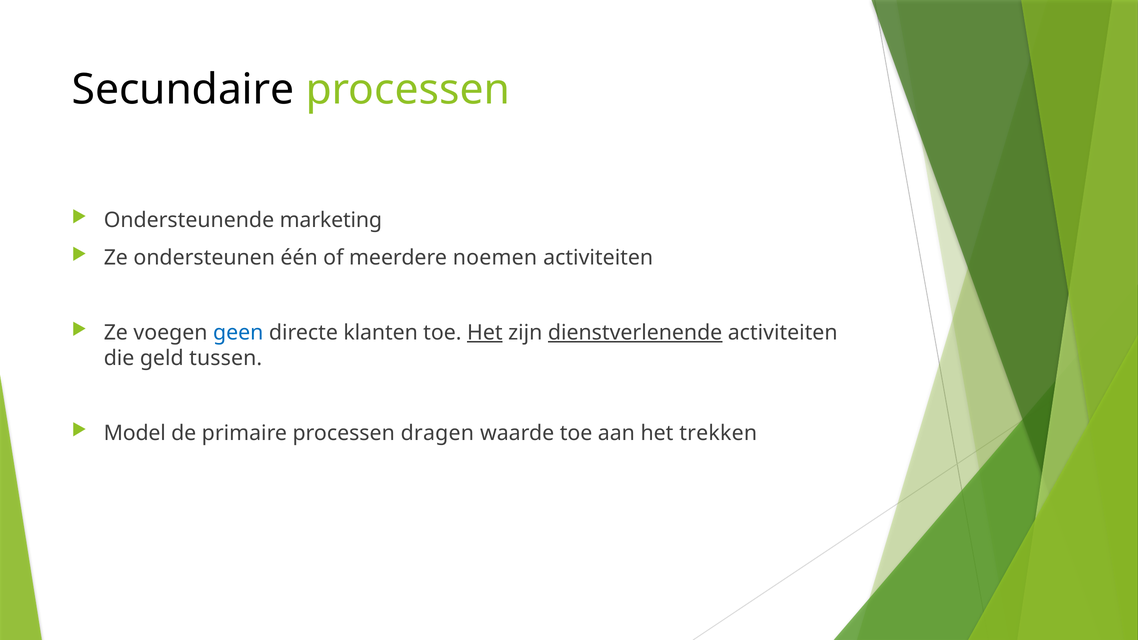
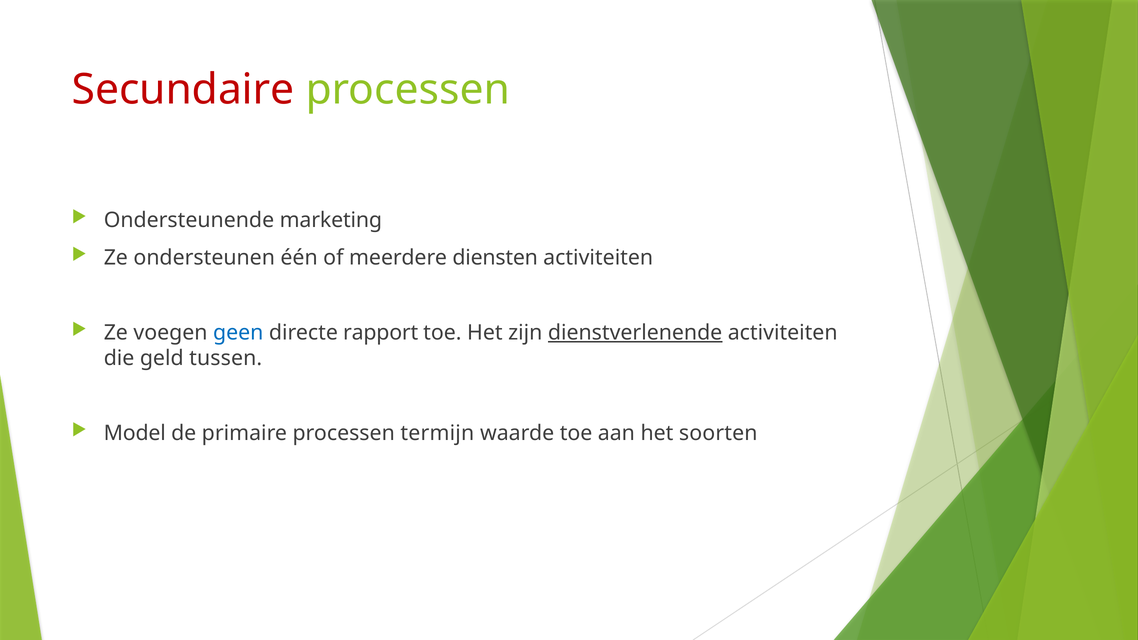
Secundaire colour: black -> red (183, 90)
noemen: noemen -> diensten (495, 258)
klanten: klanten -> rapport (381, 333)
Het underline: present -> none (485, 333)
dragen: dragen -> termijn (437, 433)
trekken: trekken -> soorten (718, 433)
